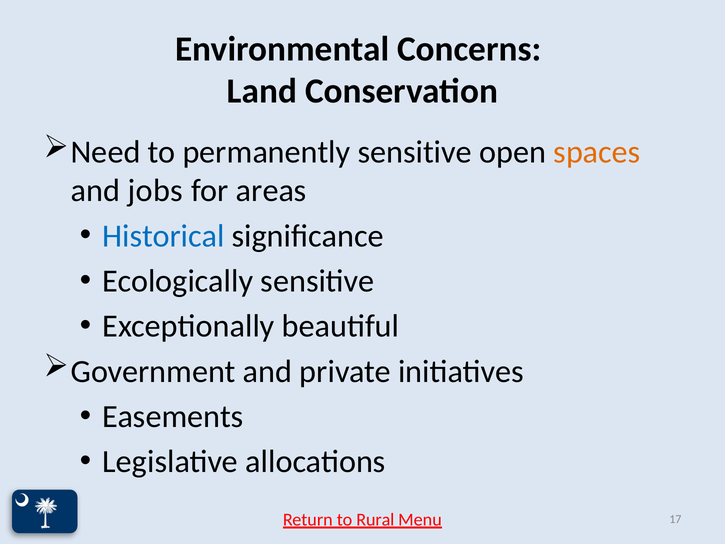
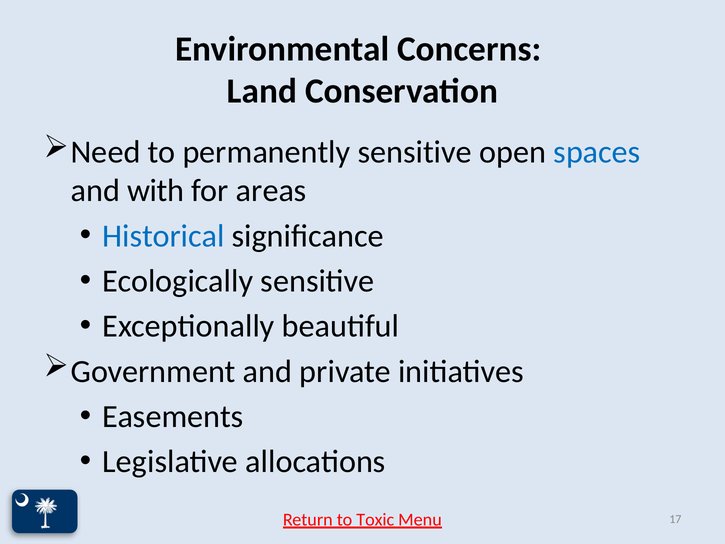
spaces colour: orange -> blue (597, 152)
jobs: jobs -> with (156, 191)
Rural: Rural -> Toxic (375, 519)
